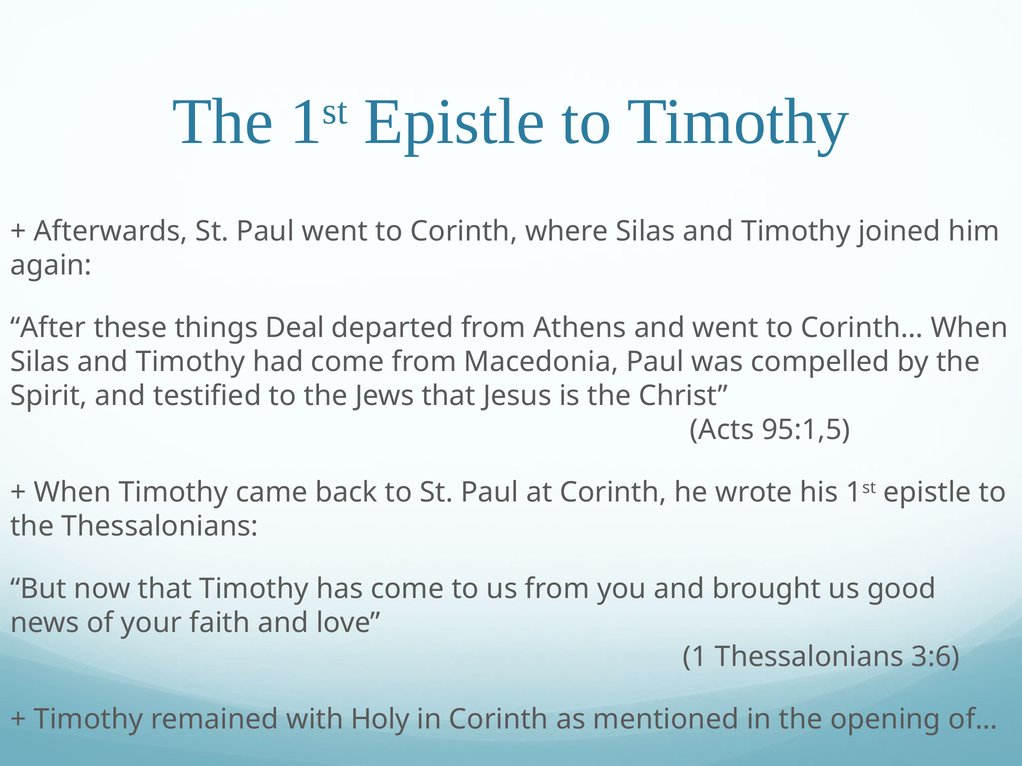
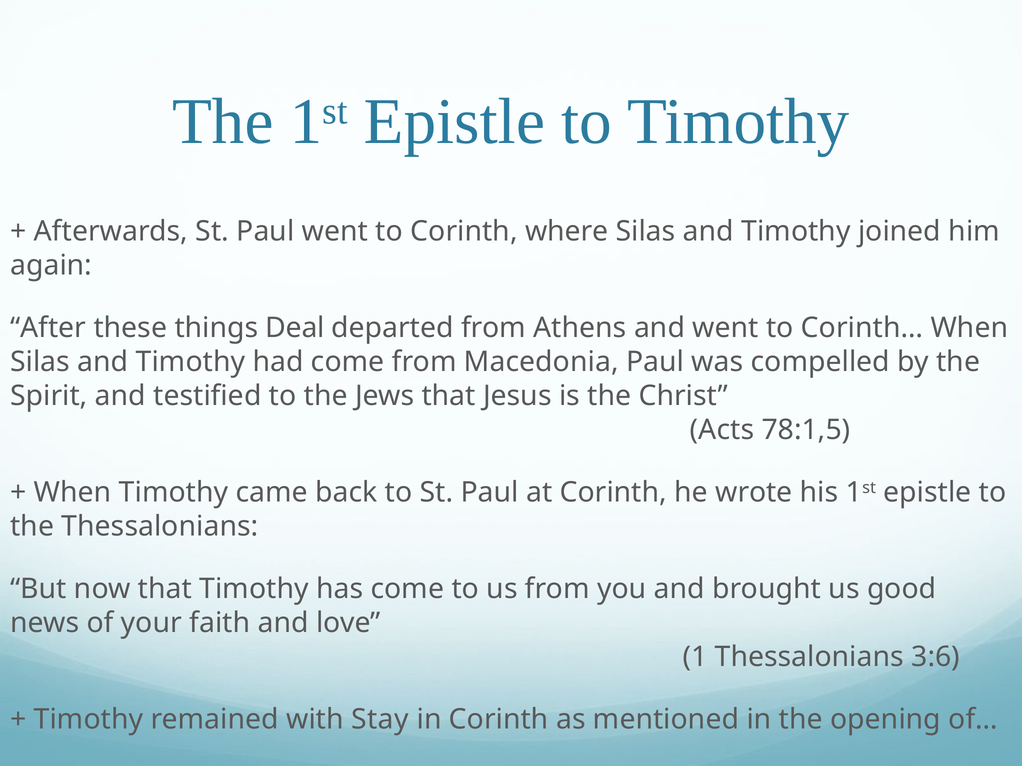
95:1,5: 95:1,5 -> 78:1,5 (806, 430)
Holy: Holy -> Stay (380, 720)
